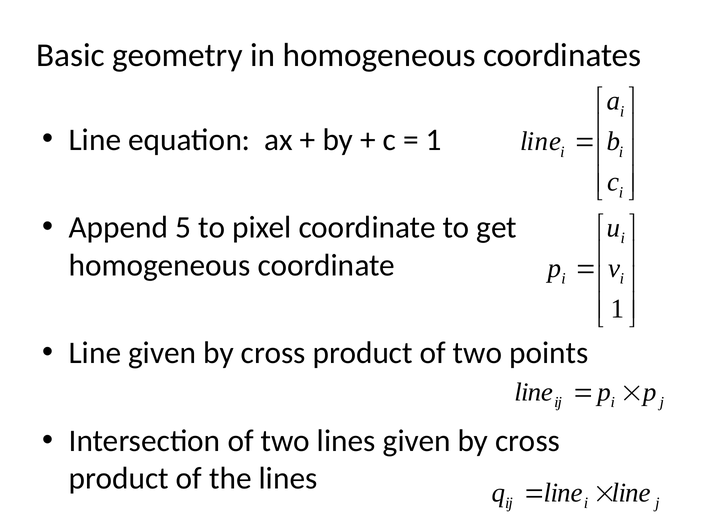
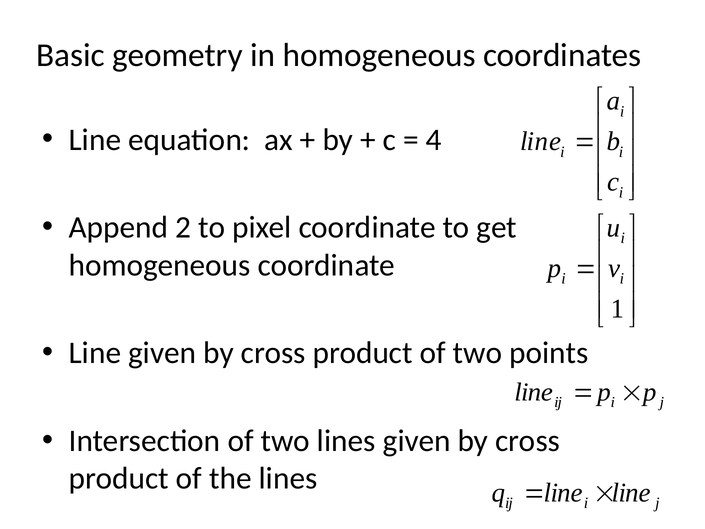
1: 1 -> 4 (434, 140)
5: 5 -> 2 (183, 227)
